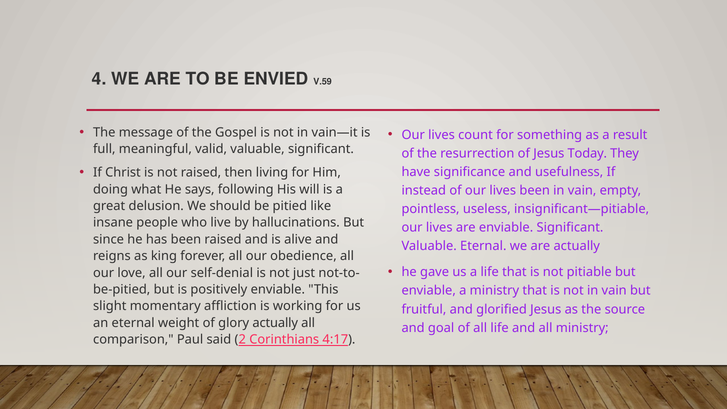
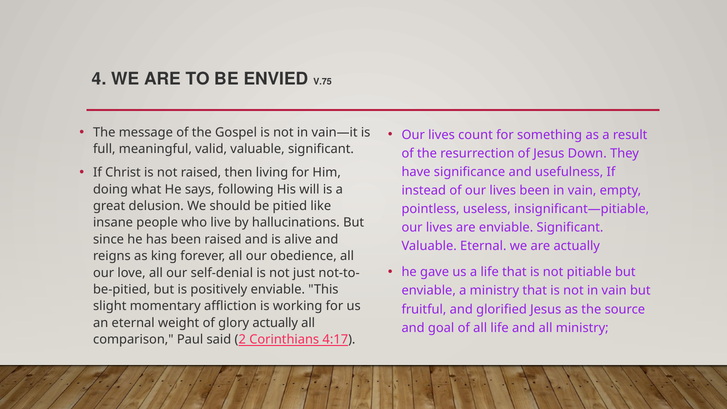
V.59: V.59 -> V.75 (323, 82)
Today: Today -> Down (587, 153)
